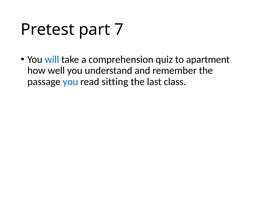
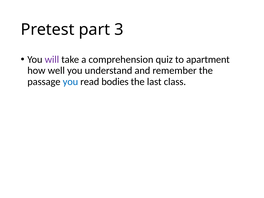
7: 7 -> 3 (119, 30)
will colour: blue -> purple (52, 60)
sitting: sitting -> bodies (115, 82)
